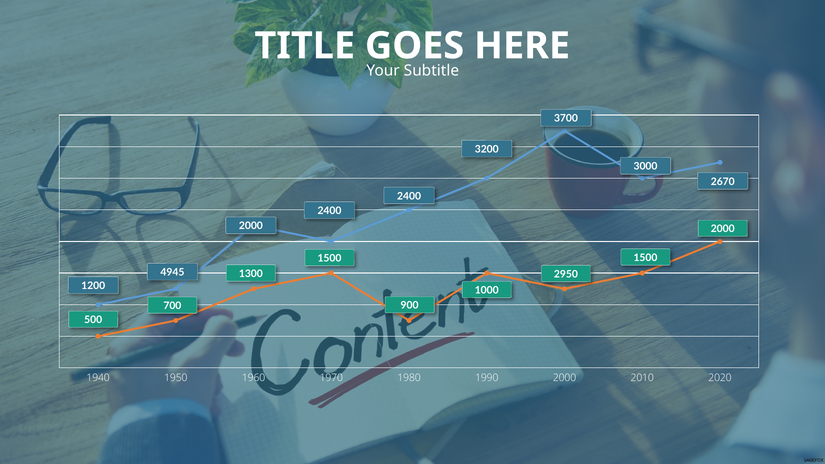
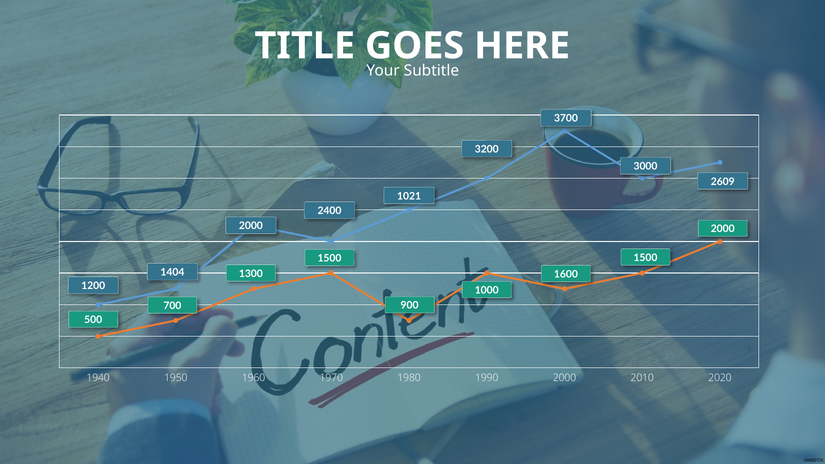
2670: 2670 -> 2609 (723, 182)
2400: 2400 -> 1021 (409, 196)
4945: 4945 -> 1404 (172, 272)
2950: 2950 -> 1600 (566, 274)
